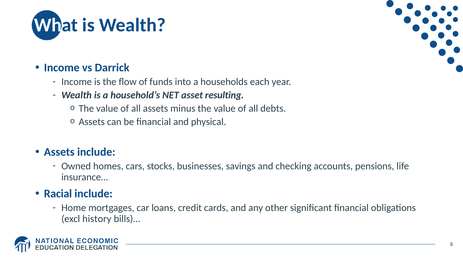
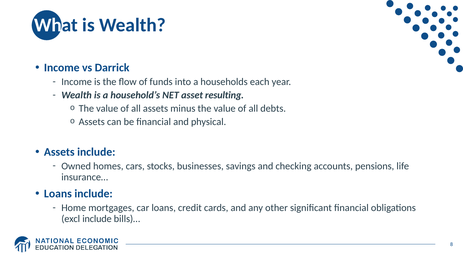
Racial: Racial -> Loans (58, 193)
excl history: history -> include (97, 218)
